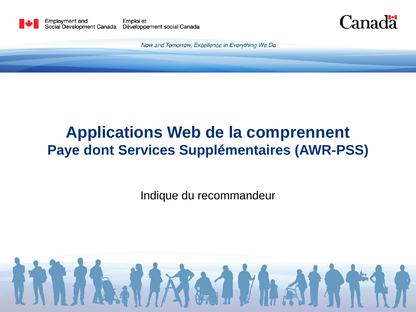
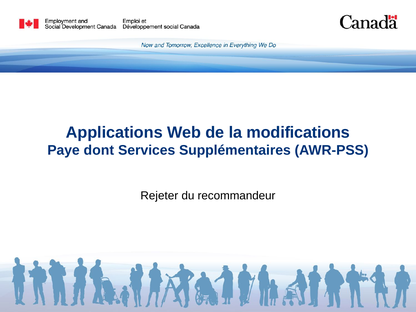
comprennent: comprennent -> modifications (298, 132)
Indique: Indique -> Rejeter (159, 196)
